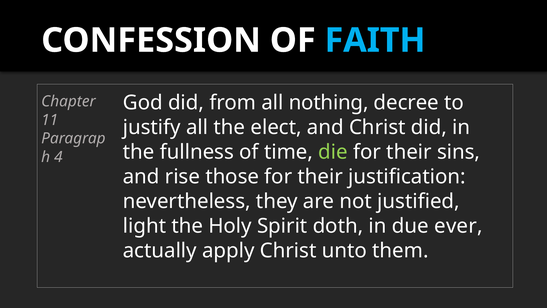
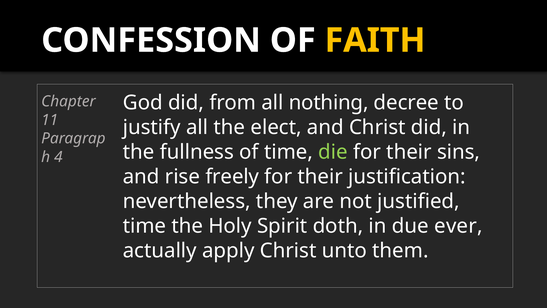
FAITH colour: light blue -> yellow (375, 40)
those: those -> freely (232, 177)
light: light -> time (144, 226)
